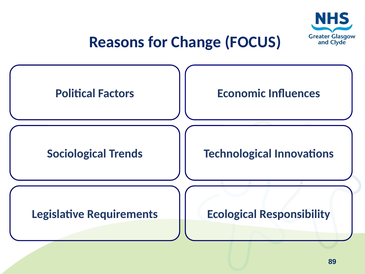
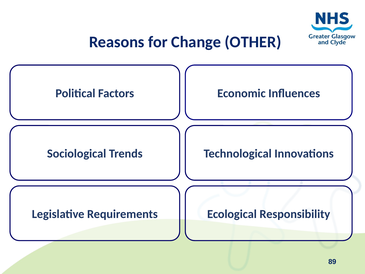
FOCUS: FOCUS -> OTHER (253, 42)
